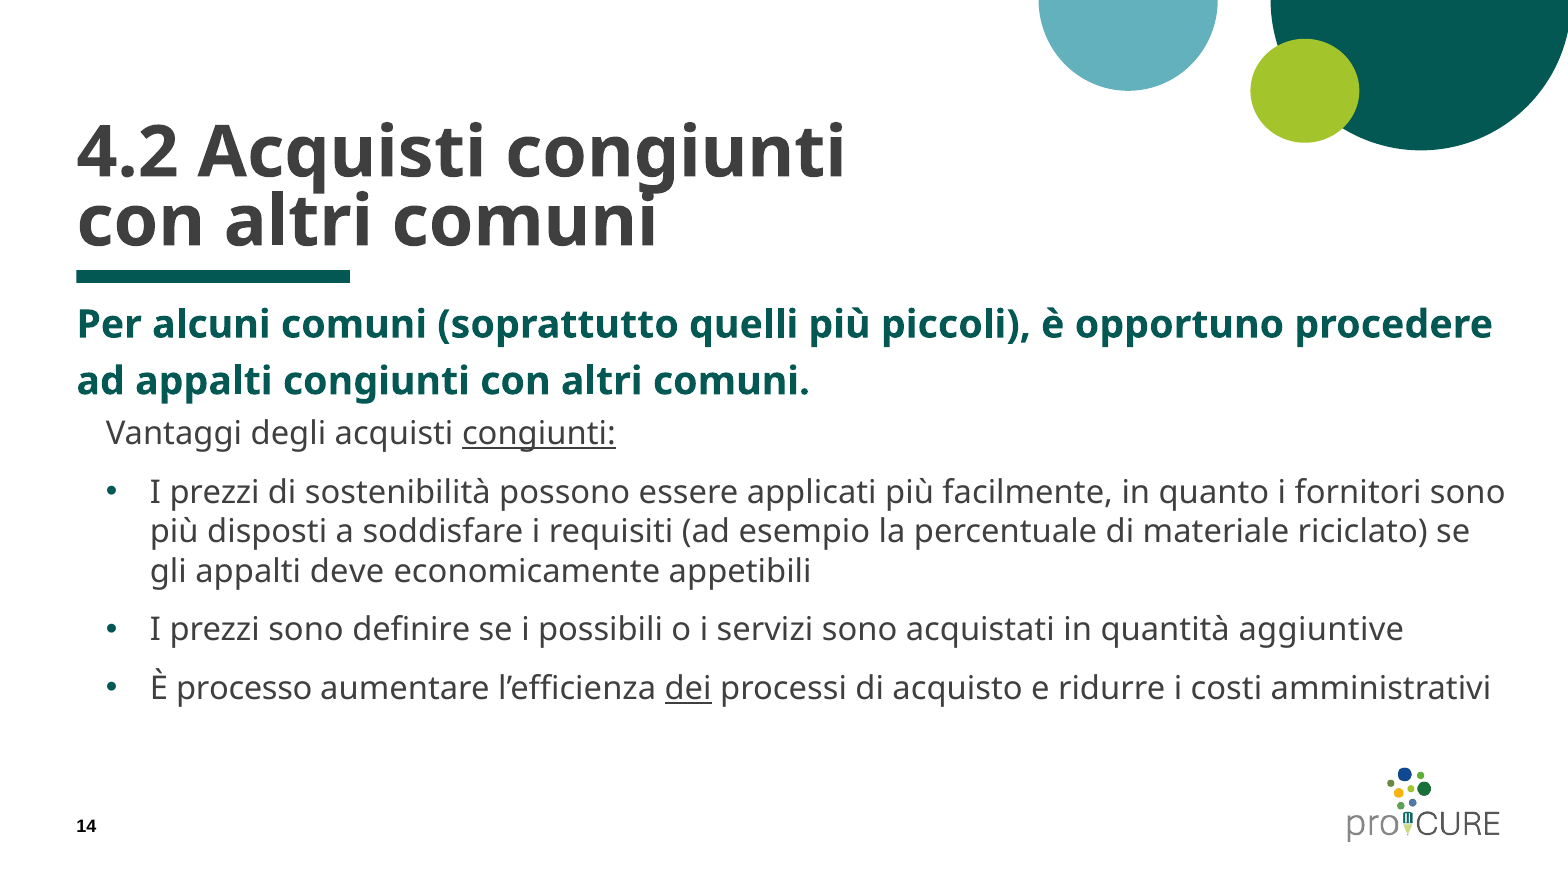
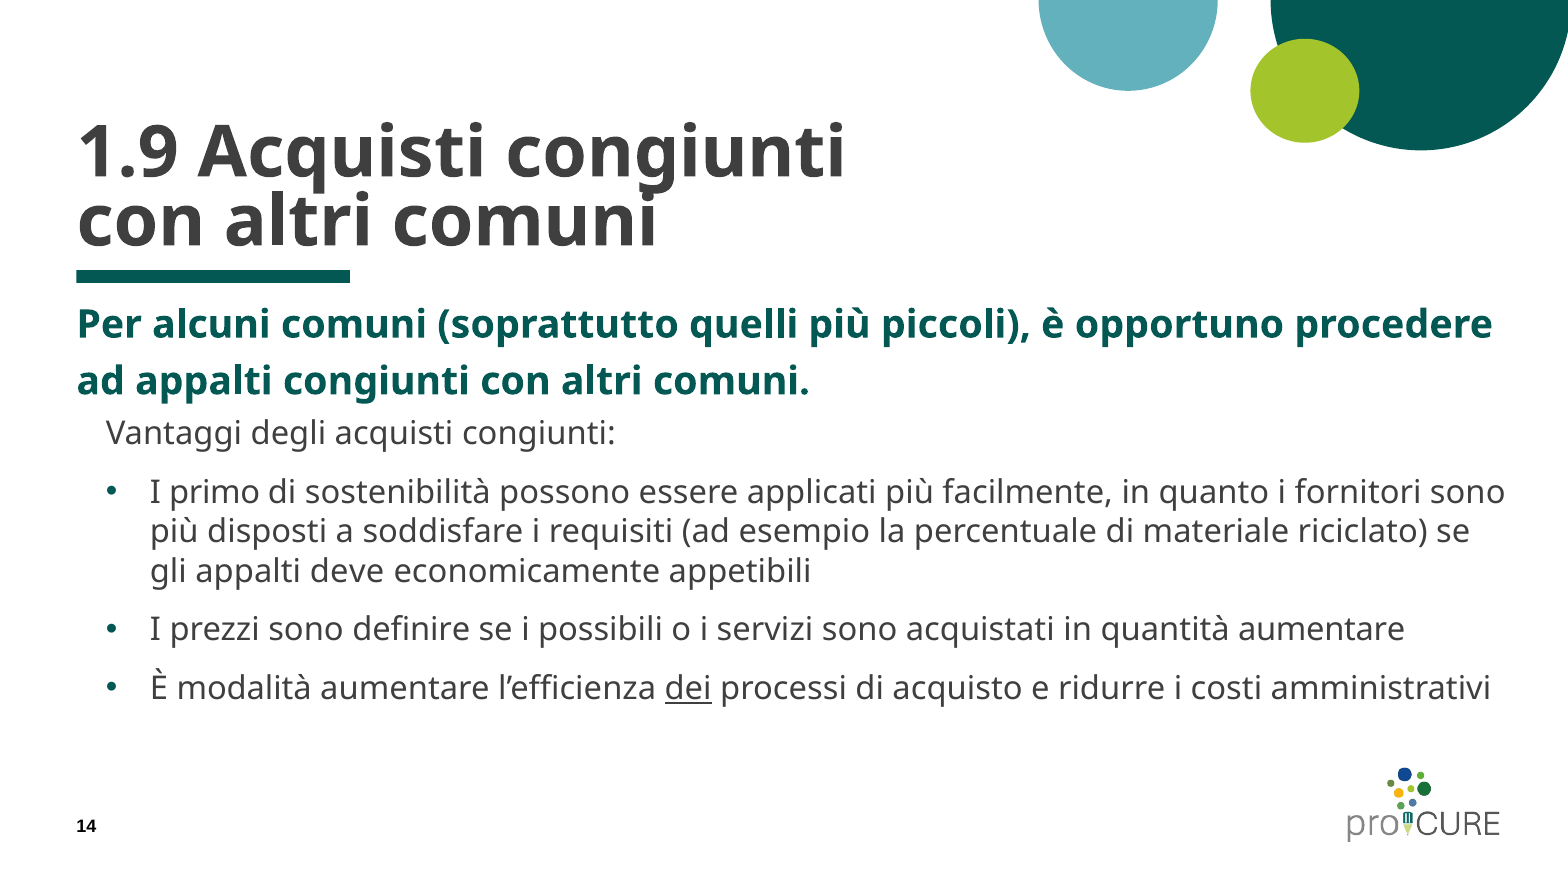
4.2: 4.2 -> 1.9 (128, 153)
congiunti underline: present -> none (539, 434)
prezzi: prezzi -> primo (215, 493)
quantità aggiuntive: aggiuntive -> aumentare (1322, 630)
processo: processo -> modalità (244, 689)
